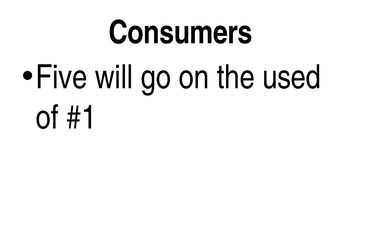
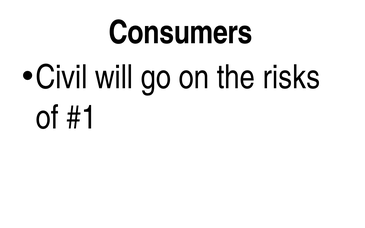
Five: Five -> Civil (61, 77)
used: used -> risks (291, 77)
